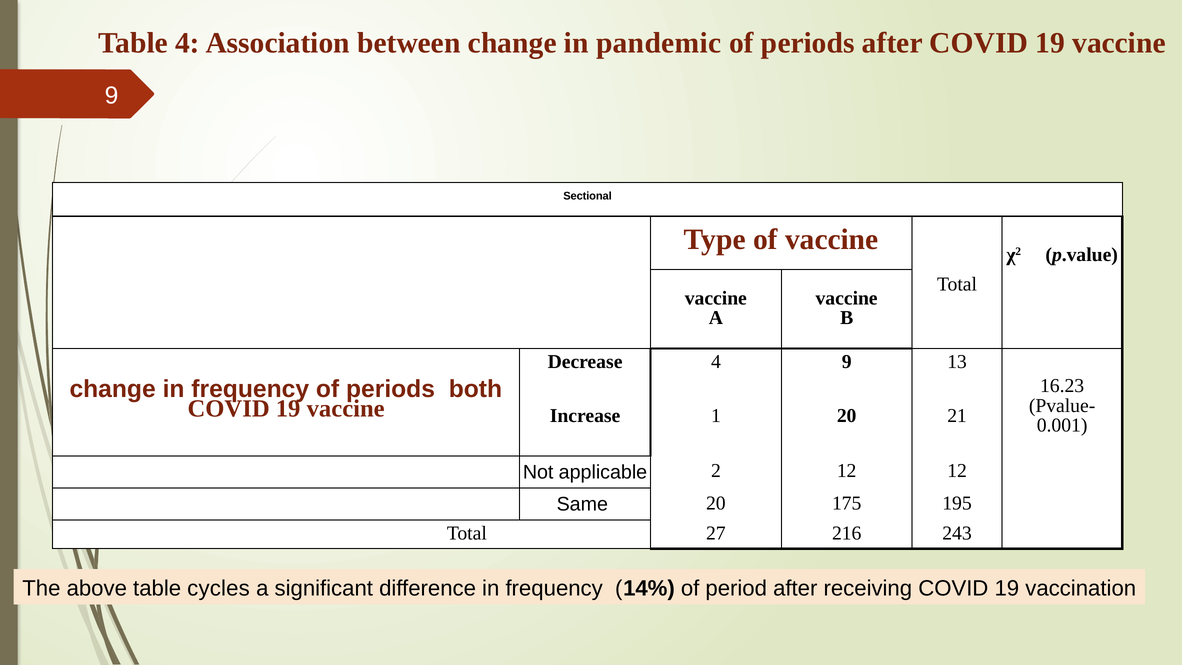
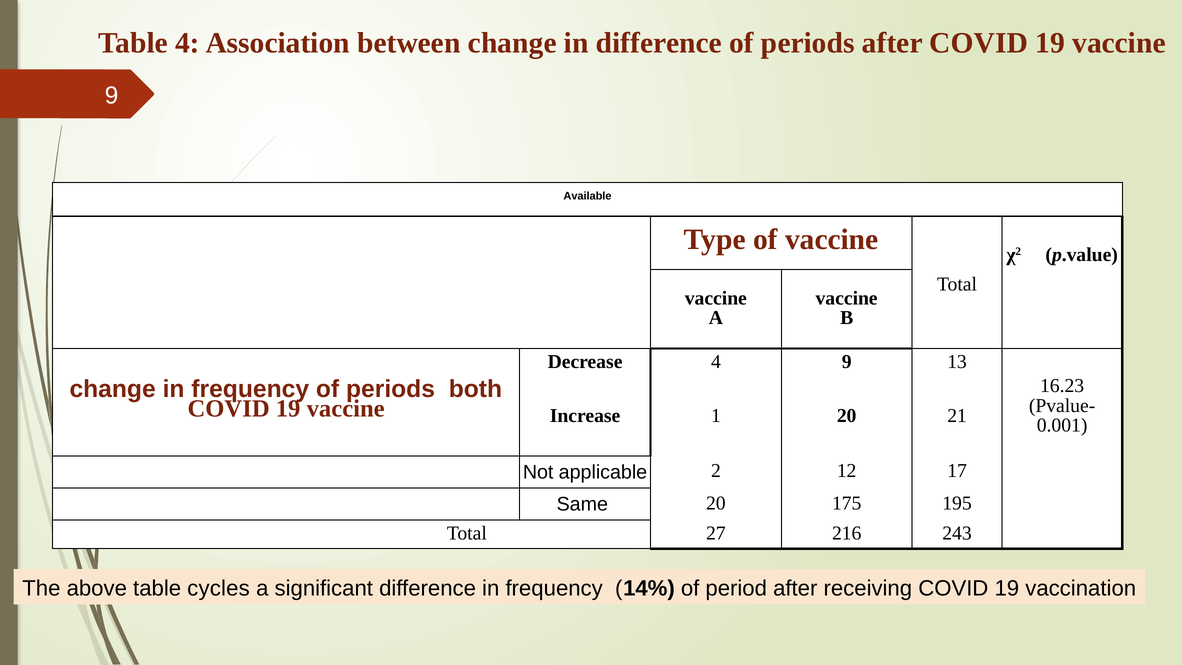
in pandemic: pandemic -> difference (659, 43)
Sectional: Sectional -> Available (587, 196)
12 12: 12 -> 17 (957, 471)
